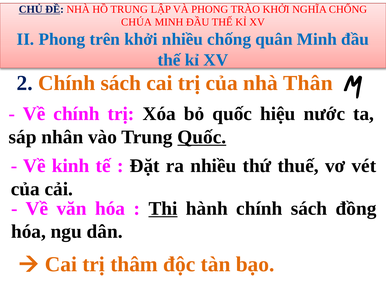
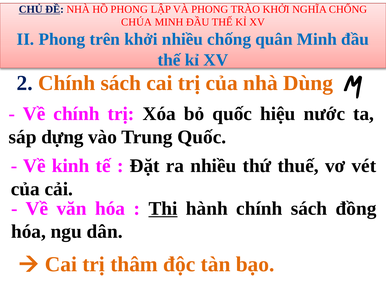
HỒ TRUNG: TRUNG -> PHONG (129, 9)
Thân: Thân -> Dùng (308, 83)
nhân: nhân -> dựng (62, 137)
Quốc underline: present -> none (202, 137)
